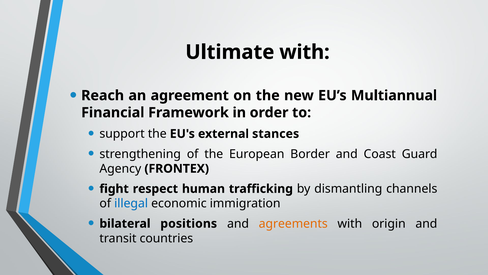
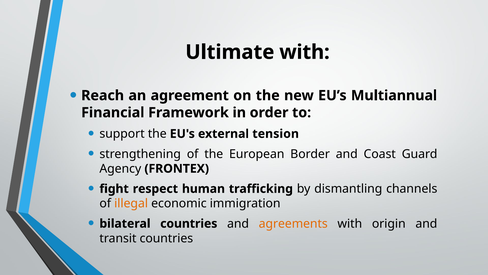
stances: stances -> tension (276, 134)
illegal colour: blue -> orange (131, 203)
bilateral positions: positions -> countries (189, 223)
